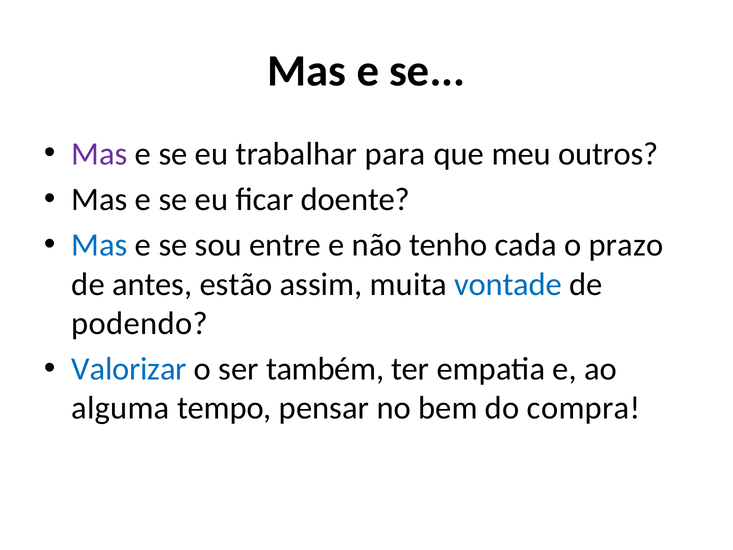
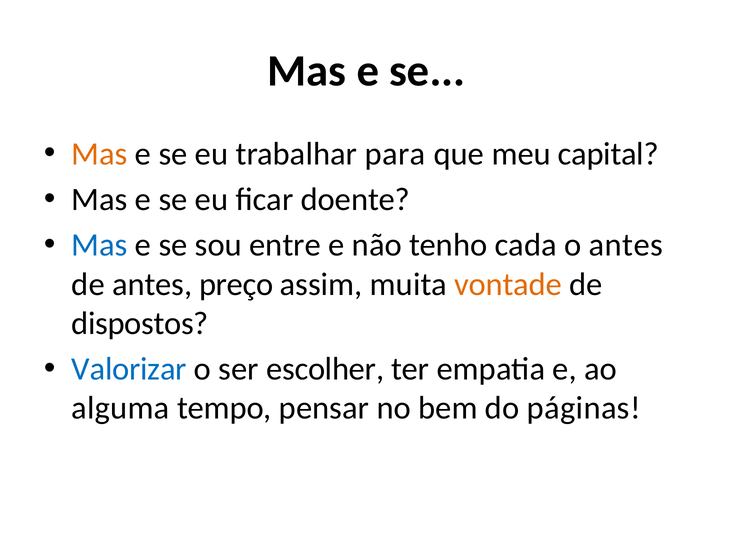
Mas colour: purple -> orange (100, 154)
outros: outros -> capital (608, 154)
o prazo: prazo -> antes (626, 245)
estão: estão -> preço (236, 284)
vontade colour: blue -> orange (508, 284)
podendo: podendo -> dispostos (140, 323)
também: também -> escolher (325, 369)
compra: compra -> páginas (584, 408)
